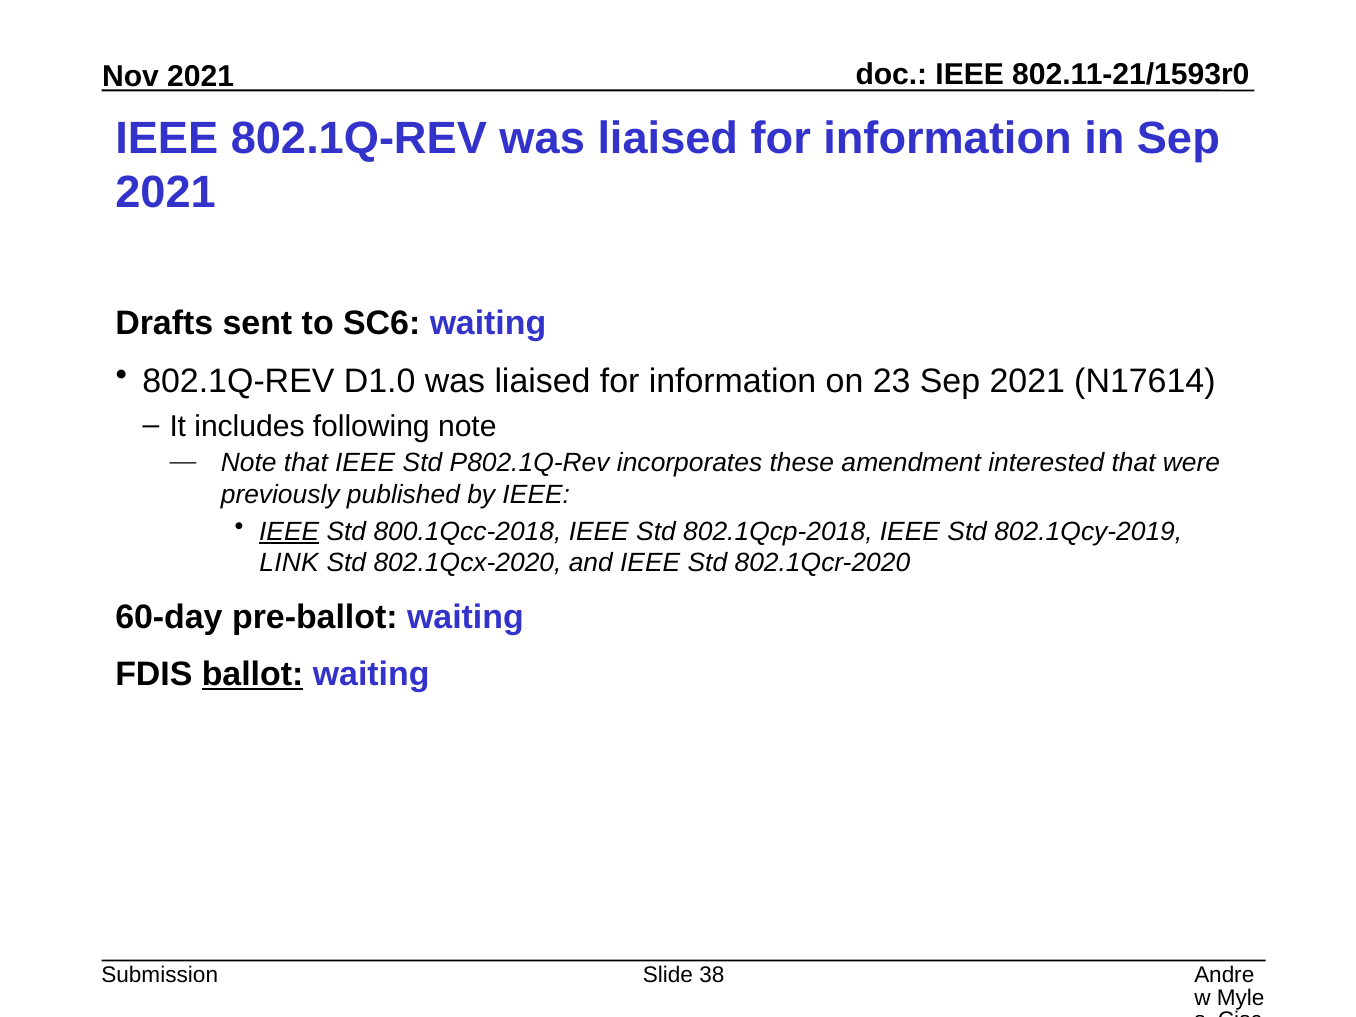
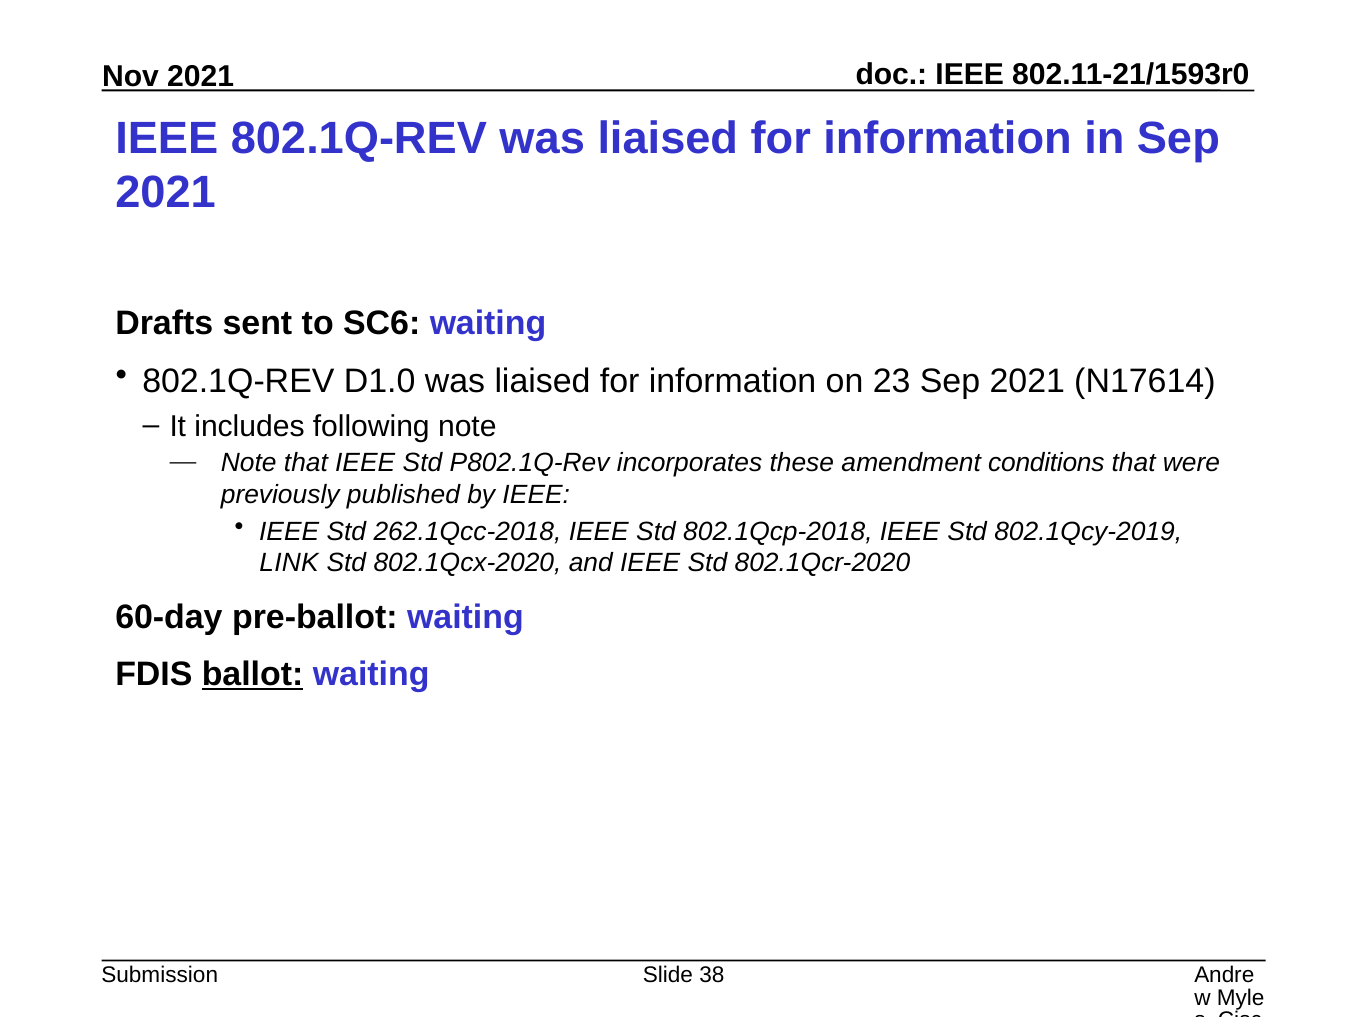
interested: interested -> conditions (1046, 463)
IEEE underline: present -> none (289, 532)
800.1Qcc-2018: 800.1Qcc-2018 -> 262.1Qcc-2018 (467, 532)
